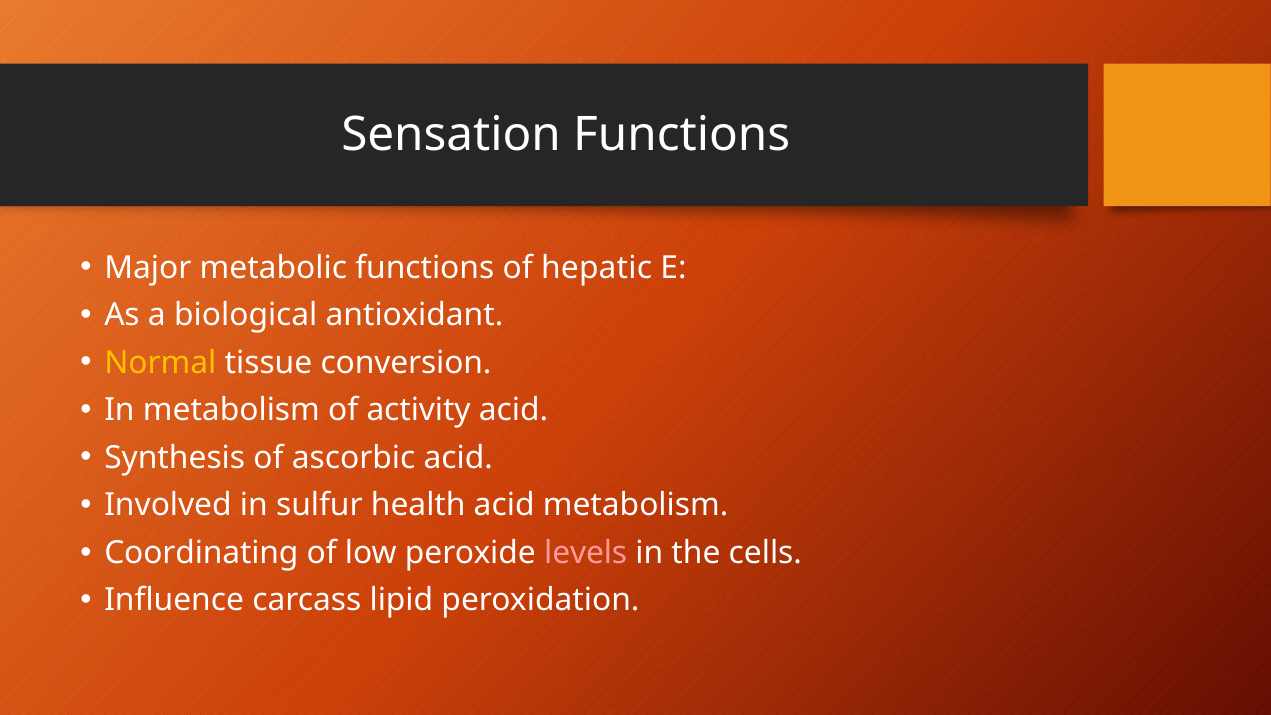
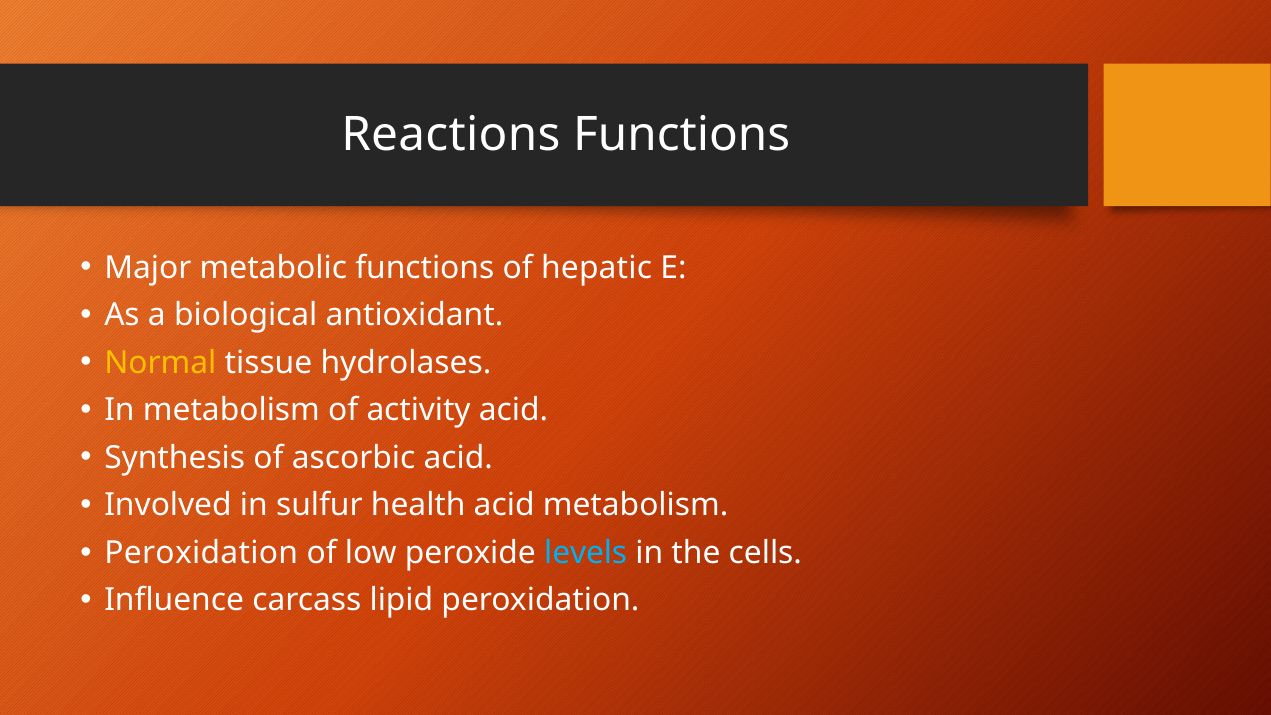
Sensation: Sensation -> Reactions (451, 135)
conversion: conversion -> hydrolases (406, 363)
Coordinating: Coordinating -> Peroxidation (201, 553)
levels colour: pink -> light blue (586, 553)
